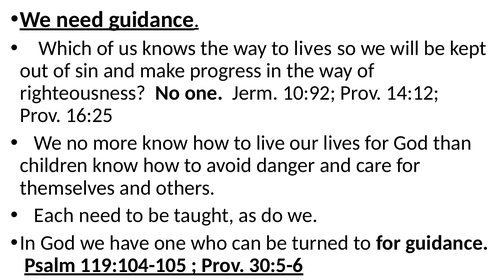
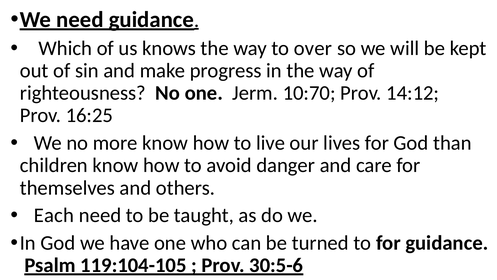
to lives: lives -> over (313, 48)
10:92: 10:92 -> 10:70 (309, 93)
